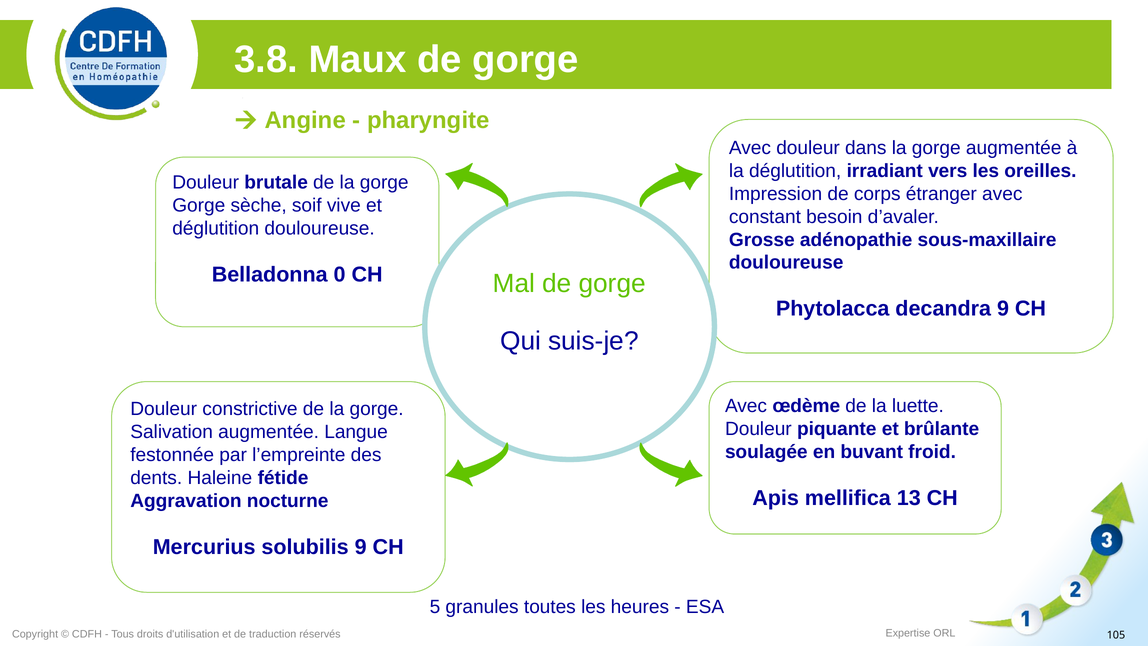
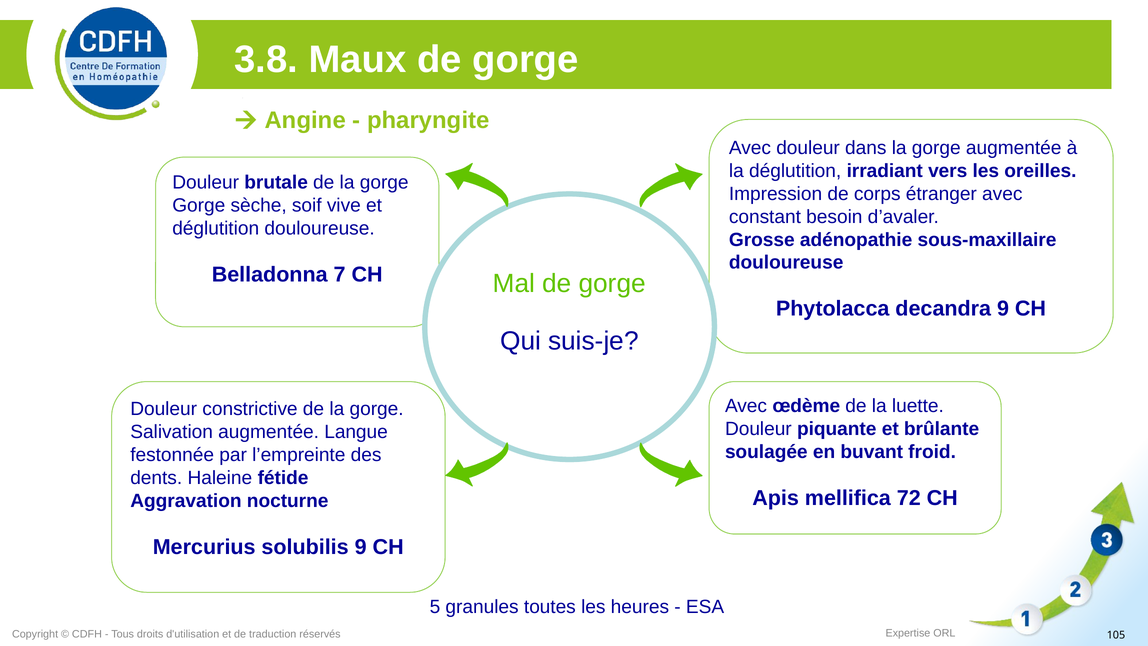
0: 0 -> 7 (340, 274)
13: 13 -> 72 (909, 498)
